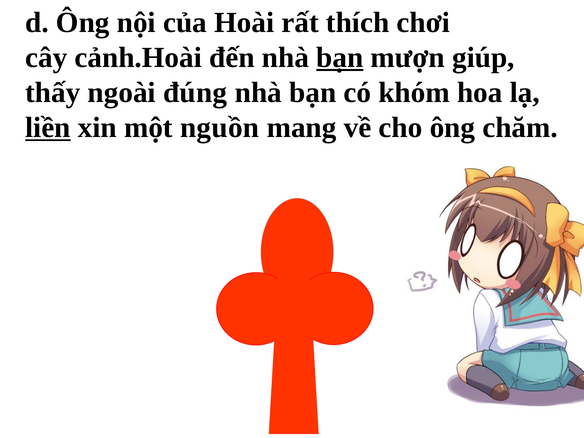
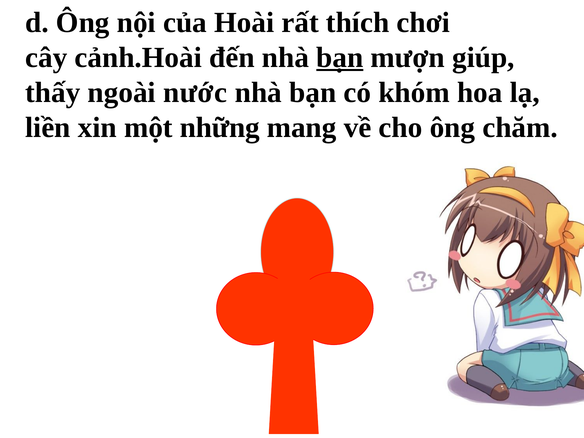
đúng: đúng -> nước (195, 92)
liền underline: present -> none (48, 128)
nguồn: nguồn -> những (220, 128)
